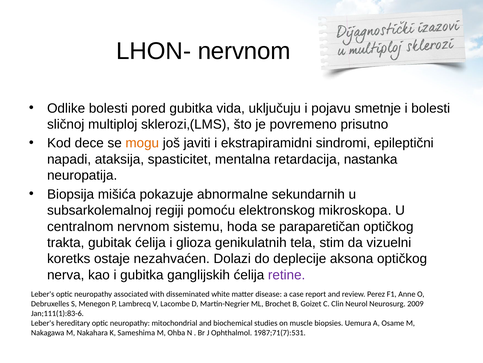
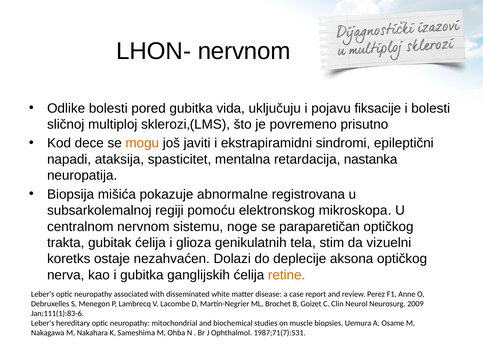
smetnje: smetnje -> fiksacije (378, 108)
sekundarnih: sekundarnih -> registrovana (308, 194)
hoda: hoda -> noge (242, 226)
retine colour: purple -> orange (287, 274)
